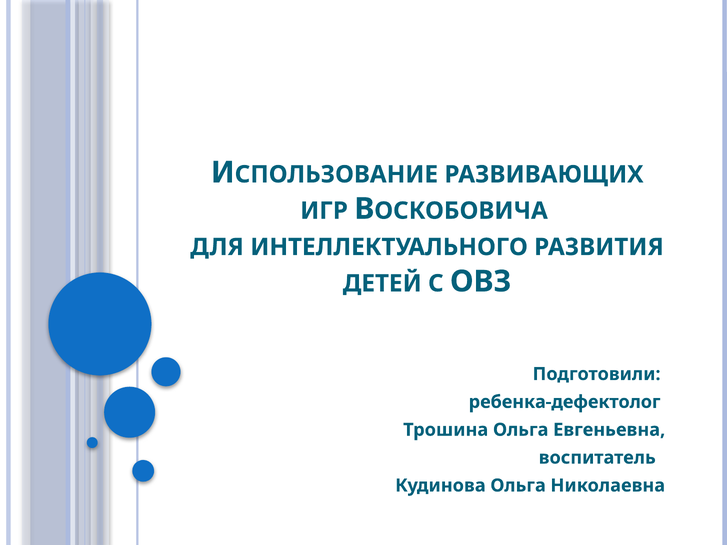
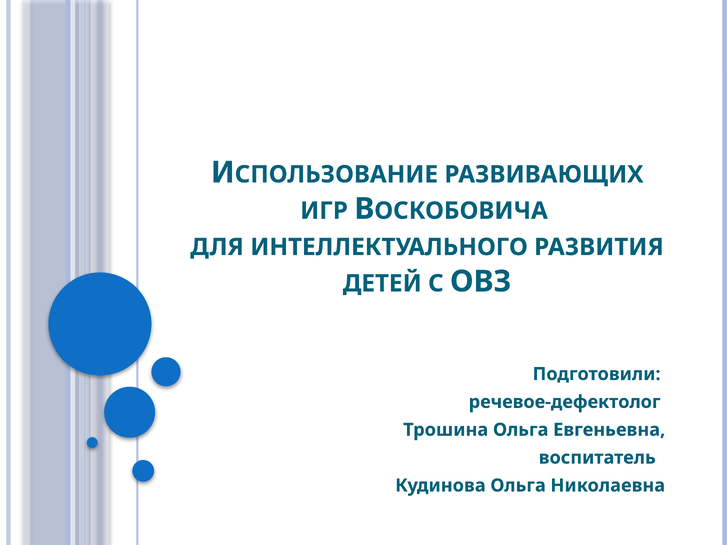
ребенка-дефектолог: ребенка-дефектолог -> речевое-дефектолог (565, 402)
